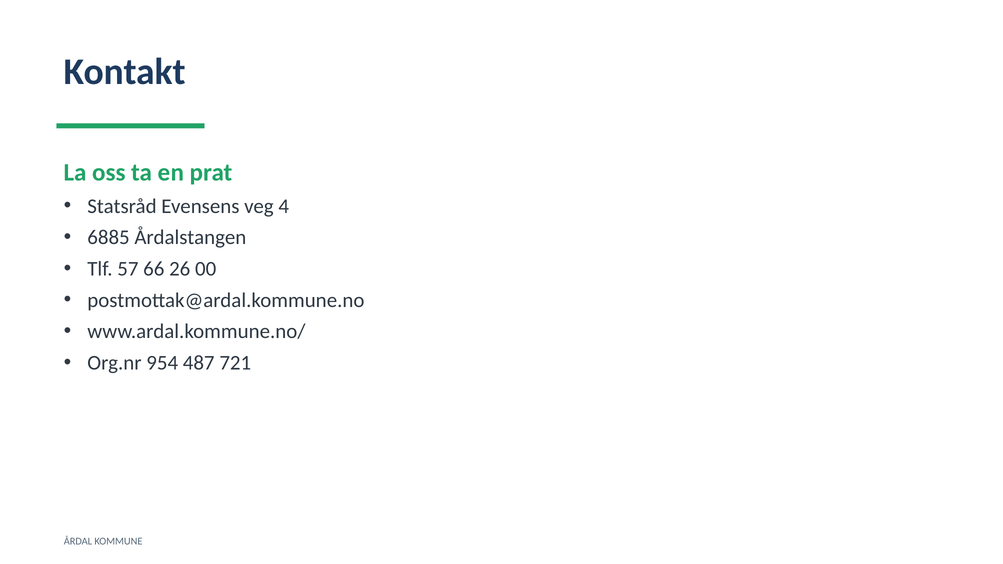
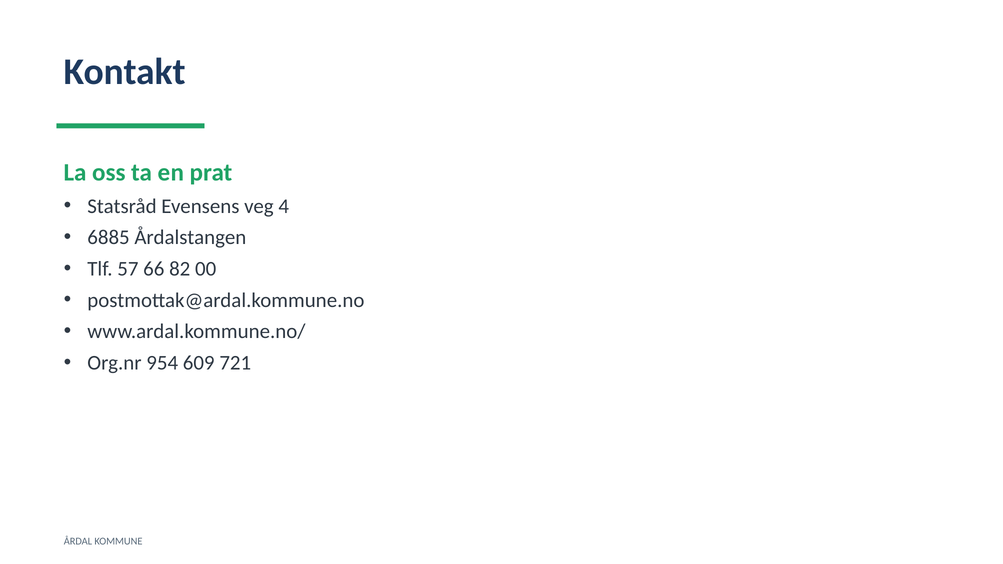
26: 26 -> 82 (180, 269)
487: 487 -> 609 (199, 363)
